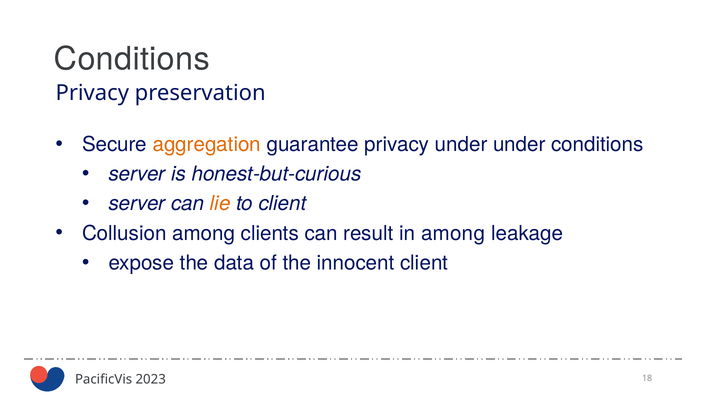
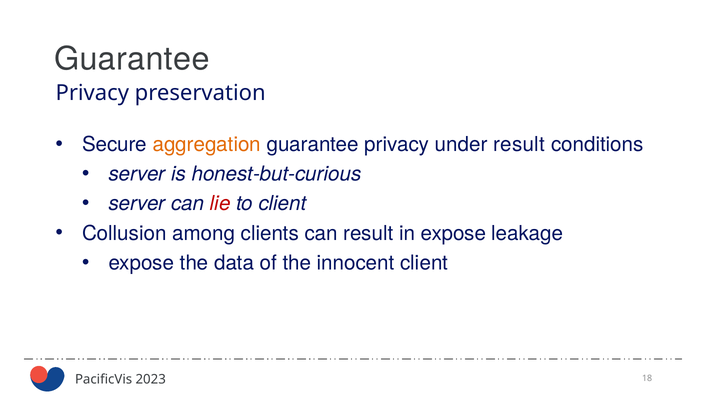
Conditions: Conditions -> Guarantee (132, 59)
under under: under -> result (519, 144)
lie colour: orange -> red (220, 204)
in among: among -> expose (453, 233)
